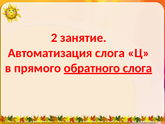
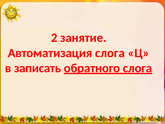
прямого: прямого -> записать (38, 68)
